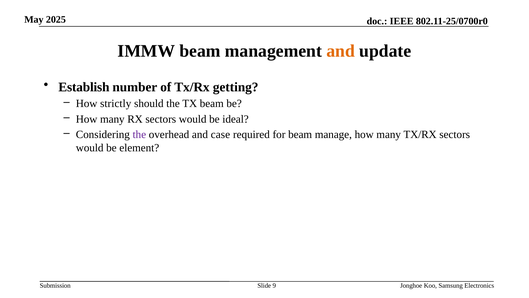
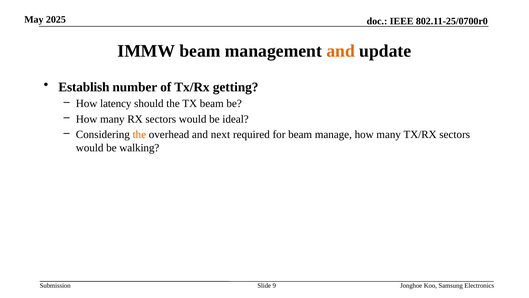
strictly: strictly -> latency (116, 103)
the colour: purple -> orange (139, 134)
case: case -> next (220, 134)
element: element -> walking (139, 148)
